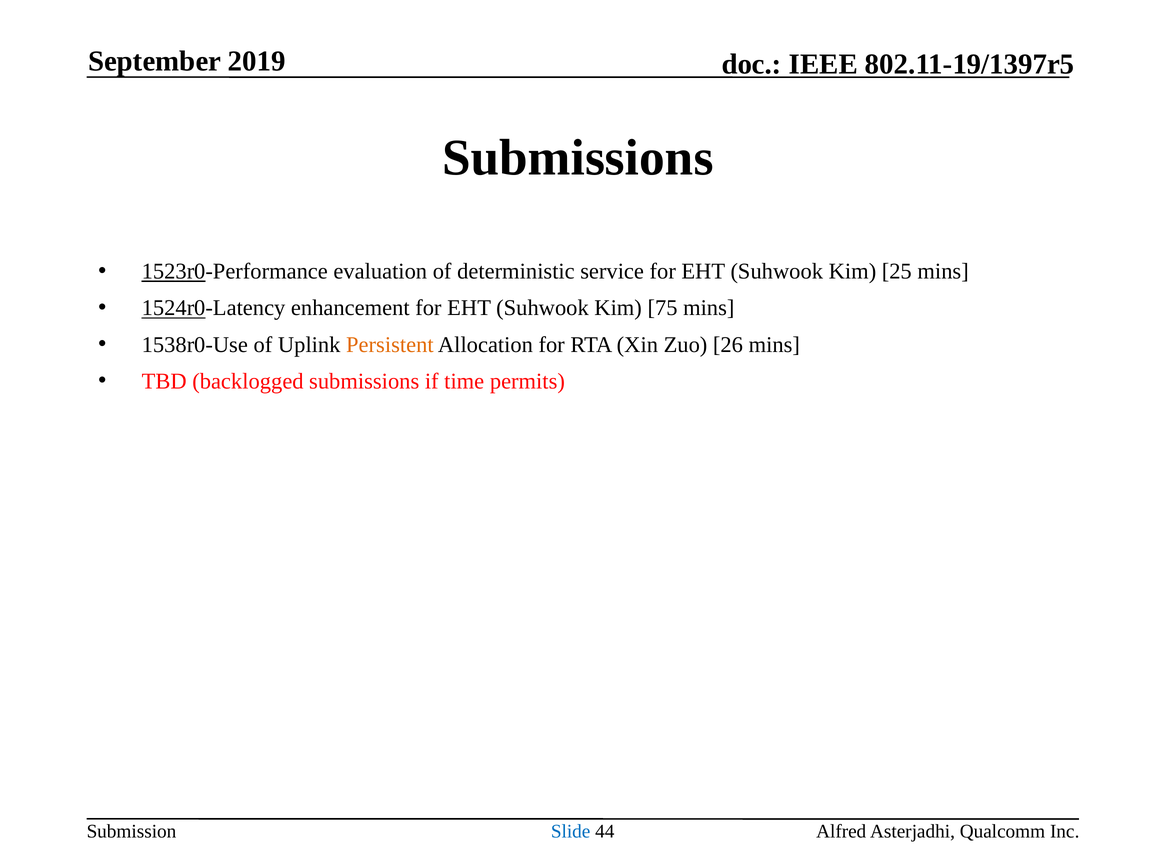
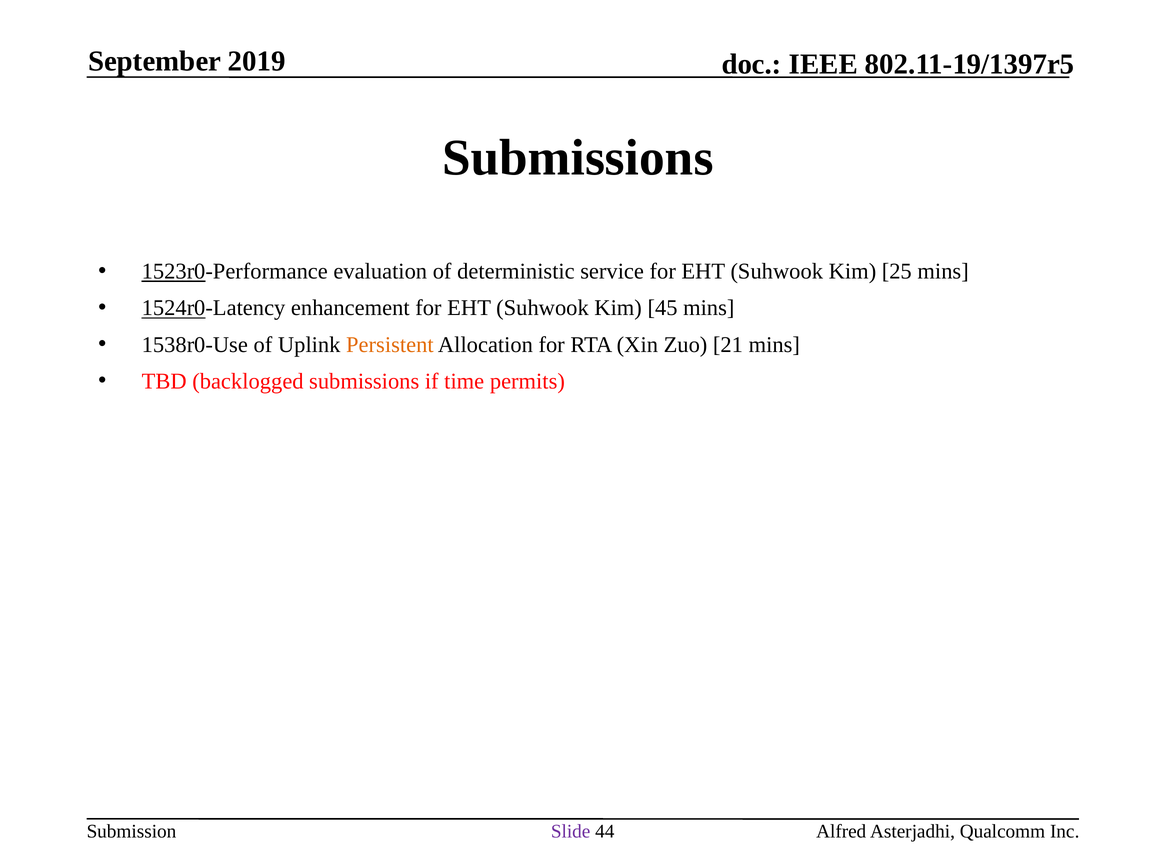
75: 75 -> 45 (663, 308)
26: 26 -> 21 (728, 345)
Slide colour: blue -> purple (571, 832)
